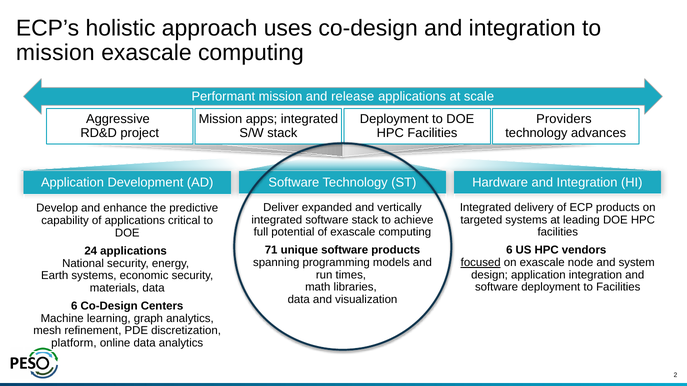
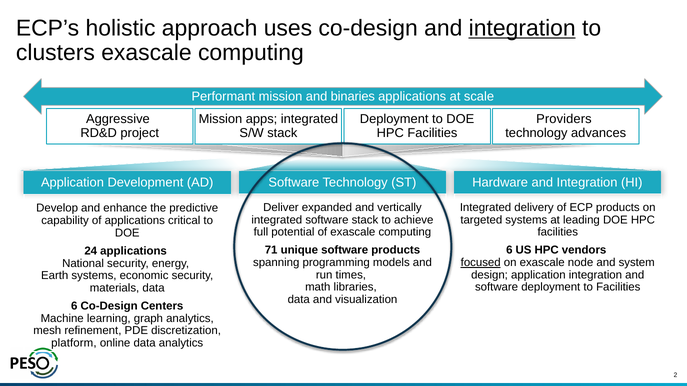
integration underline: none -> present (522, 28)
mission: mission -> clusters (55, 53)
release: release -> binaries (353, 96)
